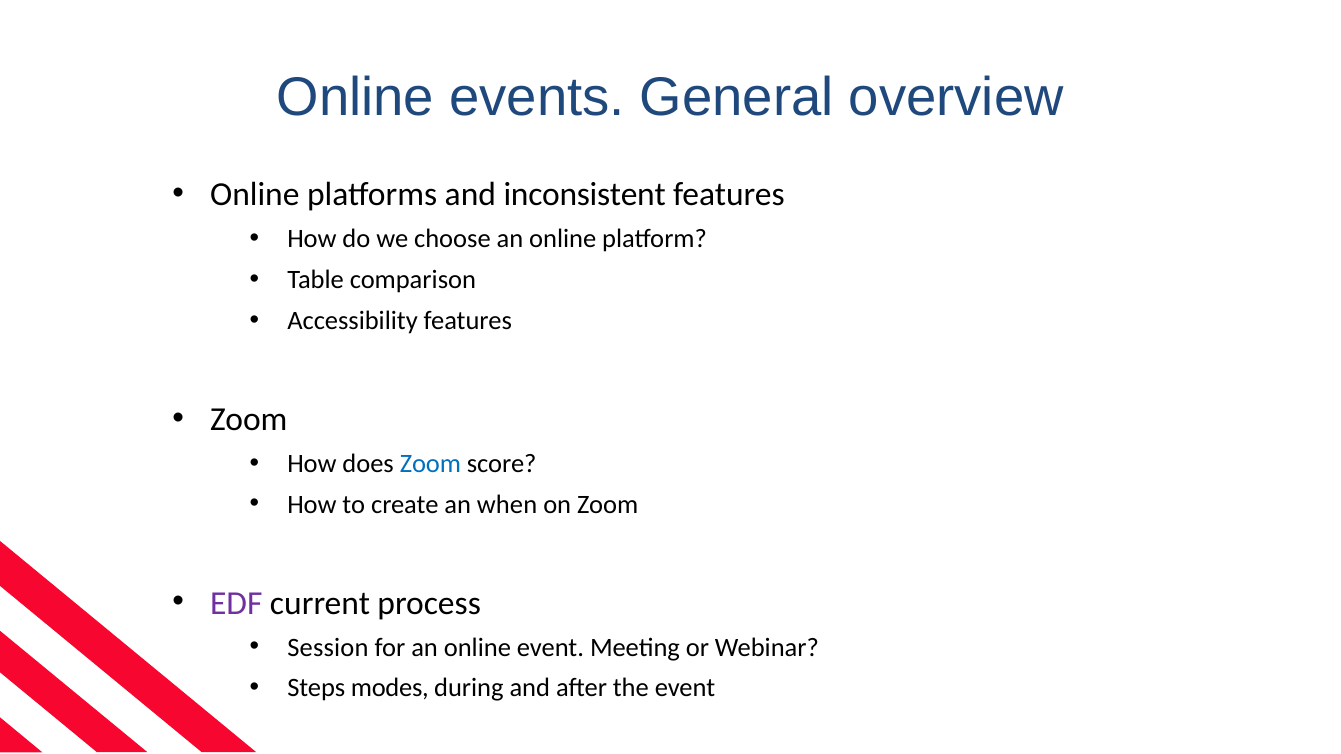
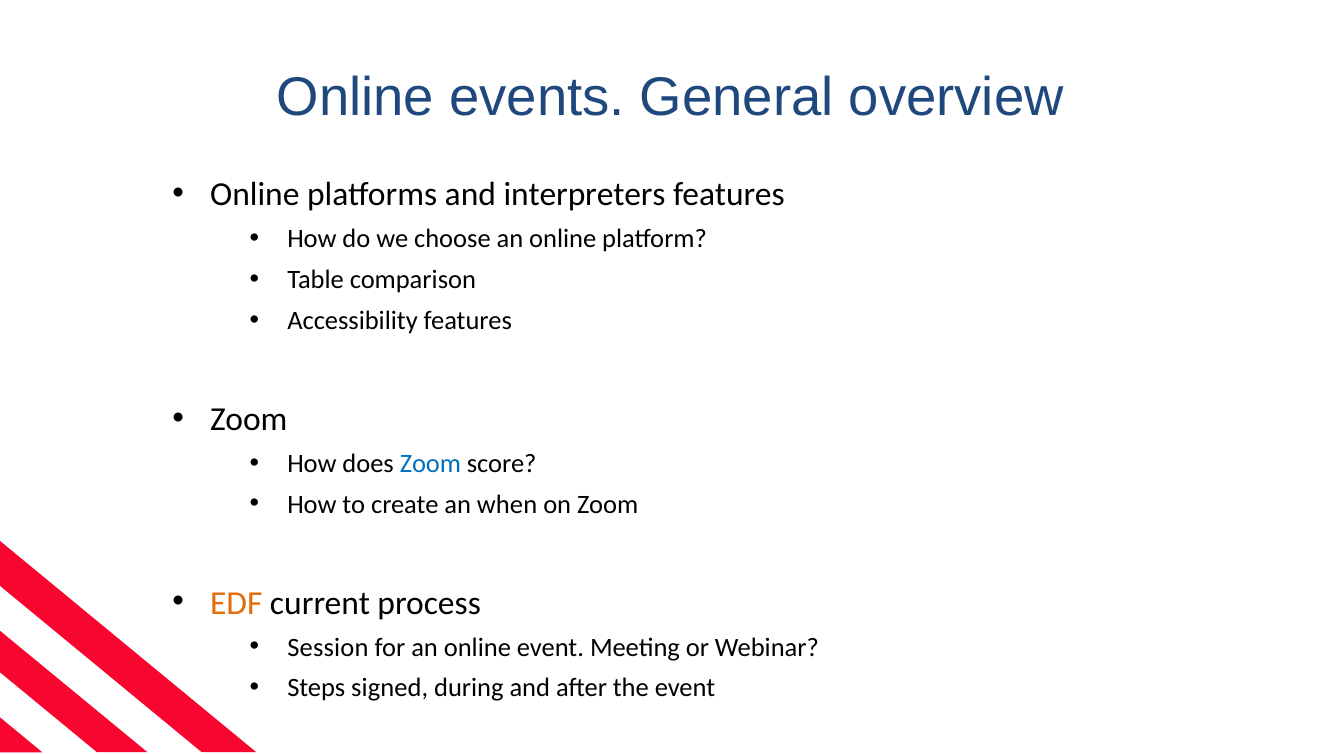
inconsistent: inconsistent -> interpreters (585, 195)
EDF colour: purple -> orange (236, 603)
modes: modes -> signed (390, 688)
